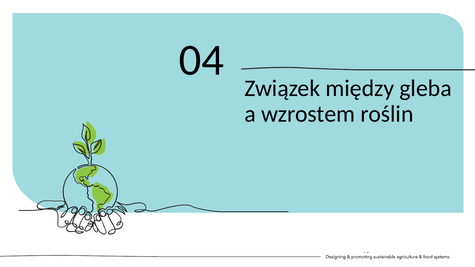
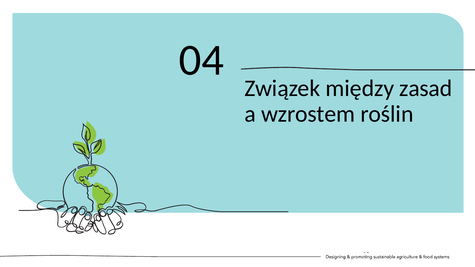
gleba: gleba -> zasad (426, 88)
